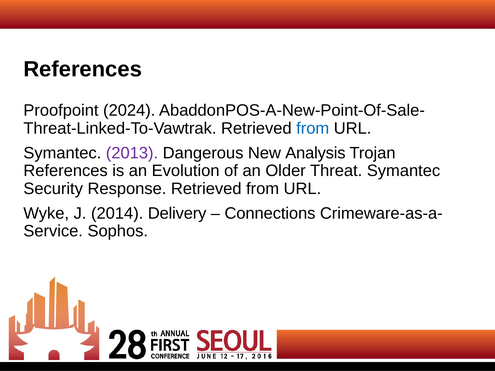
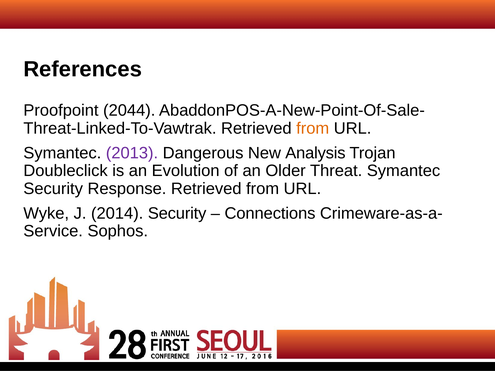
2024: 2024 -> 2044 (129, 111)
from colour: blue -> orange (313, 128)
References: References -> Doubleclick (66, 171)
2014 Delivery: Delivery -> Security (177, 213)
